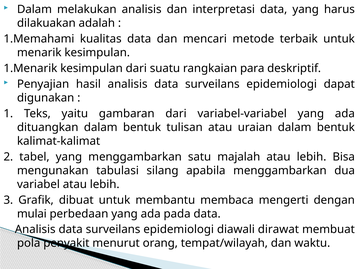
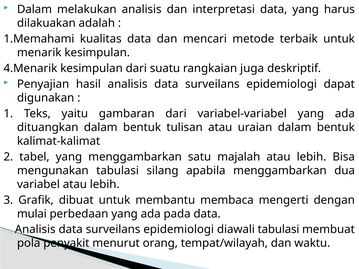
1.Menarik: 1.Menarik -> 4.Menarik (30, 68)
para: para -> juga (252, 68)
diawali dirawat: dirawat -> tabulasi (279, 230)
